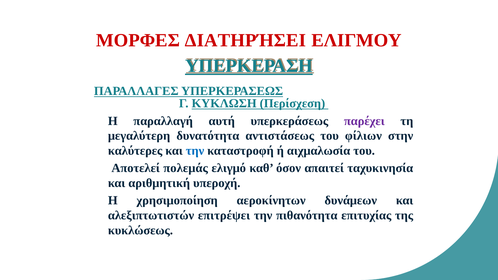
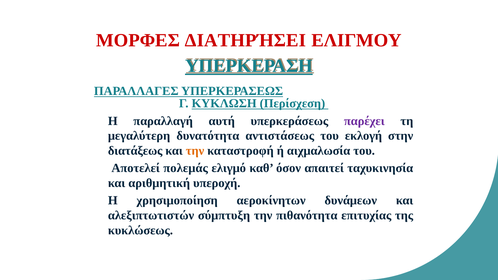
φίλιων: φίλιων -> εκλογή (363, 136)
καλύτερες: καλύτερες -> διατάξεως (135, 151)
την colour: blue -> orange (195, 151)
επιτρέψει: επιτρέψει -> σύμπτυξη (224, 216)
